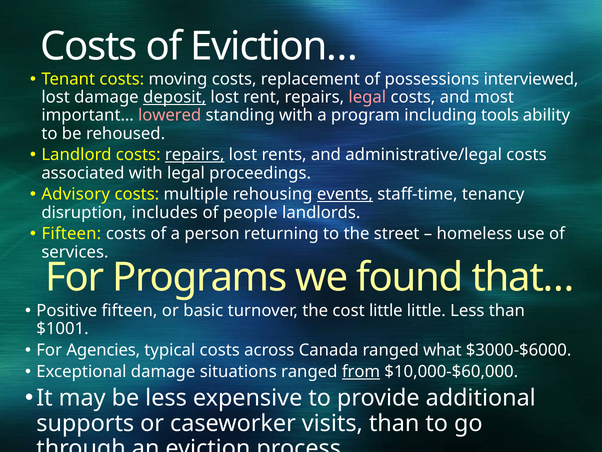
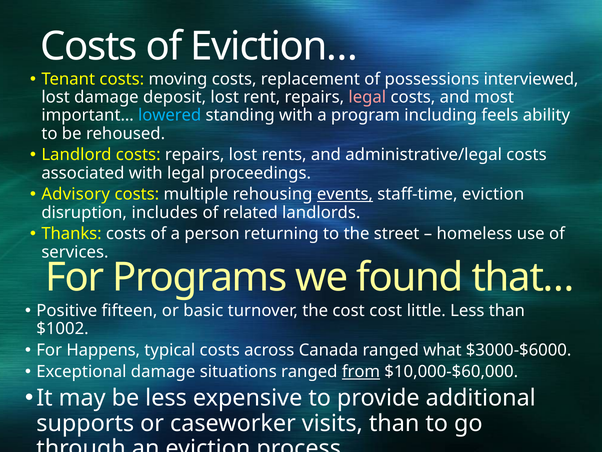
deposit underline: present -> none (175, 97)
lowered colour: pink -> light blue (170, 115)
tools: tools -> feels (500, 115)
repairs underline: present -> none (195, 155)
staff-time tenancy: tenancy -> eviction (493, 194)
people: people -> related (250, 212)
Fifteen: Fifteen -> Thanks (72, 234)
cost little: little -> cost (386, 310)
$1001: $1001 -> $1002 (63, 328)
Agencies: Agencies -> Happens (103, 350)
